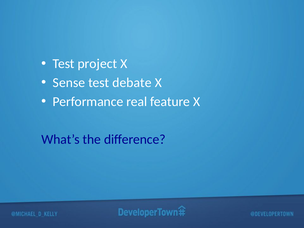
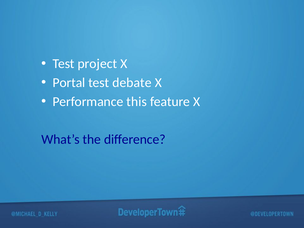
Sense: Sense -> Portal (69, 83)
real: real -> this (137, 102)
